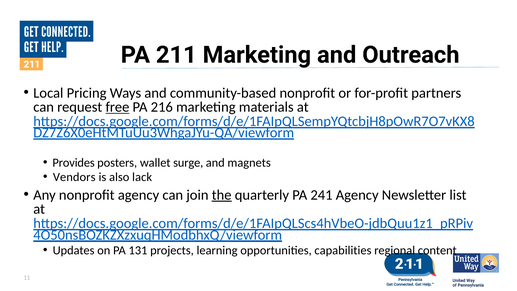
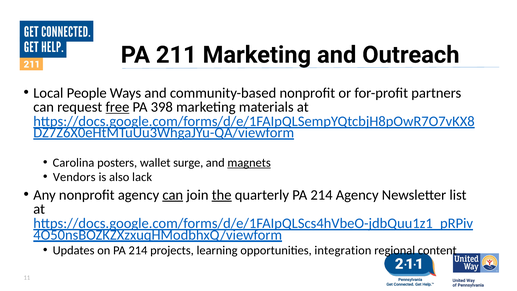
Pricing: Pricing -> People (87, 93)
216: 216 -> 398 (162, 107)
Provides: Provides -> Carolina (74, 163)
magnets underline: none -> present (249, 163)
can underline: none -> present (173, 195)
quarterly PA 241: 241 -> 214 (321, 195)
on PA 131: 131 -> 214 (138, 250)
capabilities: capabilities -> integration (343, 250)
